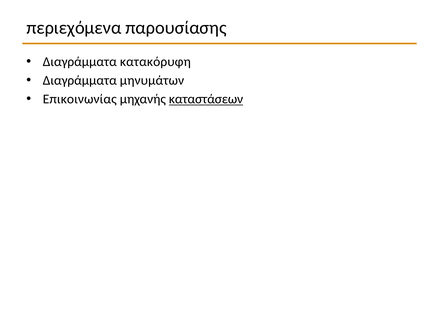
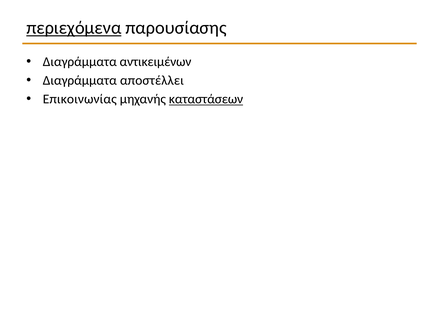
περιεχόμενα underline: none -> present (74, 28)
κατακόρυφη: κατακόρυφη -> αντικειμένων (156, 62)
μηνυμάτων: μηνυμάτων -> αποστέλλει (152, 80)
